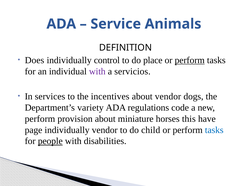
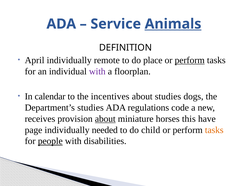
Animals underline: none -> present (173, 24)
Does: Does -> April (35, 60)
control: control -> remote (107, 60)
servicios: servicios -> floorplan (132, 71)
services: services -> calendar (50, 96)
about vendor: vendor -> studies (168, 96)
Department’s variety: variety -> studies (91, 108)
perform: perform -> receives (40, 119)
about underline: none -> present (105, 119)
individually vendor: vendor -> needed (105, 130)
tasks colour: blue -> orange (214, 130)
